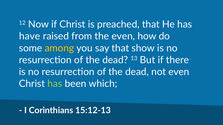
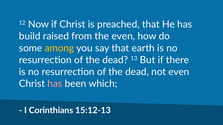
have: have -> build (30, 36)
show: show -> earth (143, 48)
has colour: light green -> pink (55, 84)
